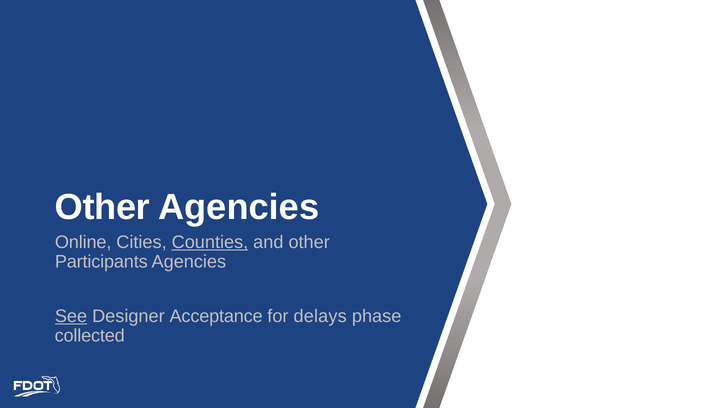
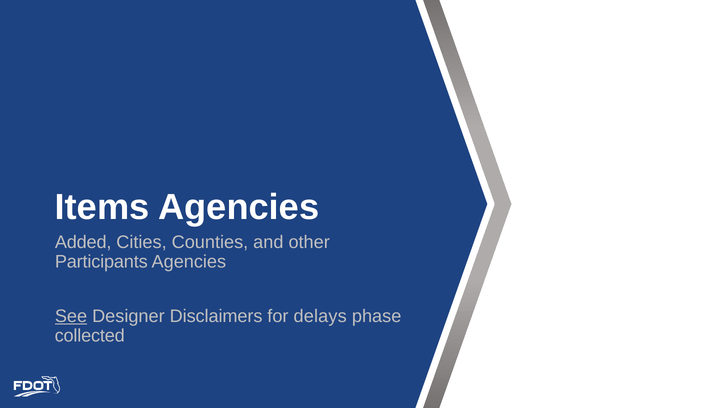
Other: Other -> Items (102, 207)
Online: Online -> Added (83, 242)
Counties underline: present -> none (210, 242)
Acceptance: Acceptance -> Disclaimers (216, 316)
